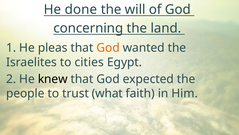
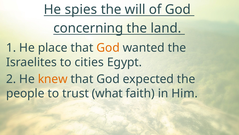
done: done -> spies (81, 10)
pleas: pleas -> place (53, 48)
knew colour: black -> orange (53, 79)
